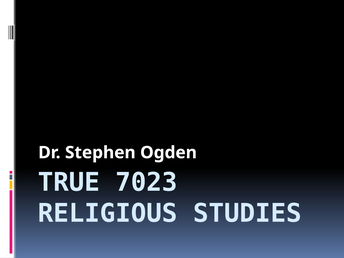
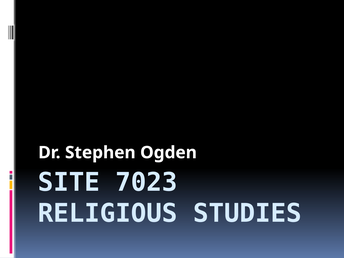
TRUE: TRUE -> SITE (69, 182)
